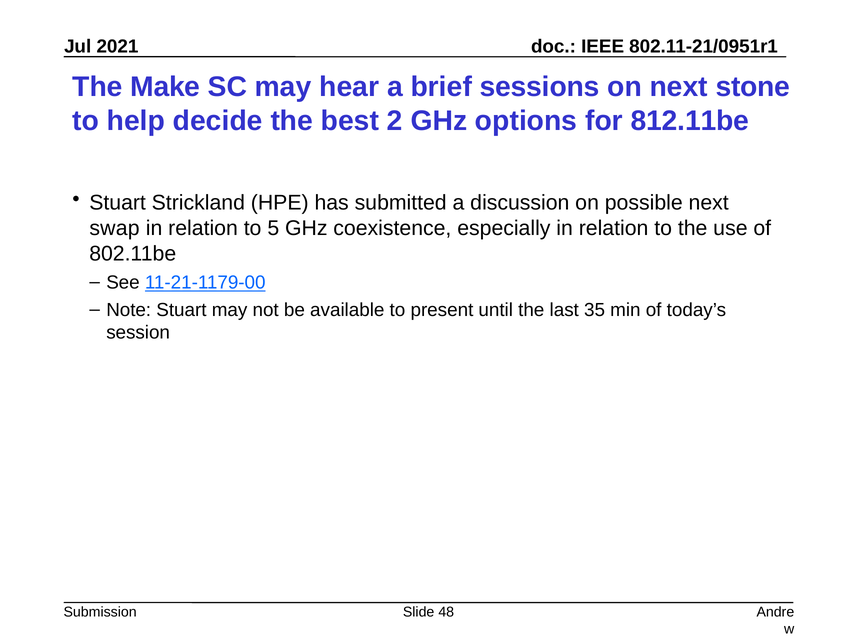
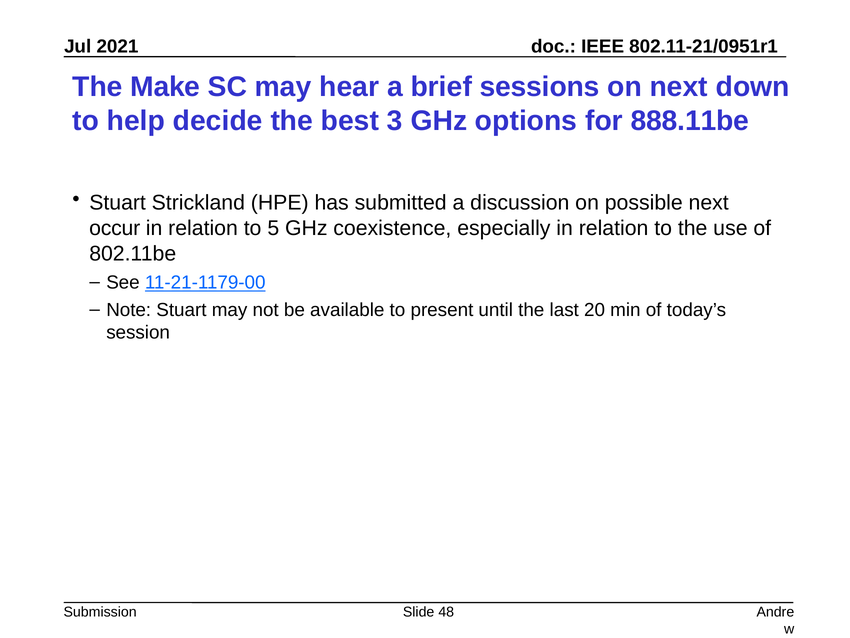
stone: stone -> down (753, 87)
2: 2 -> 3 (395, 121)
812.11be: 812.11be -> 888.11be (690, 121)
swap: swap -> occur (115, 228)
35: 35 -> 20 (595, 310)
